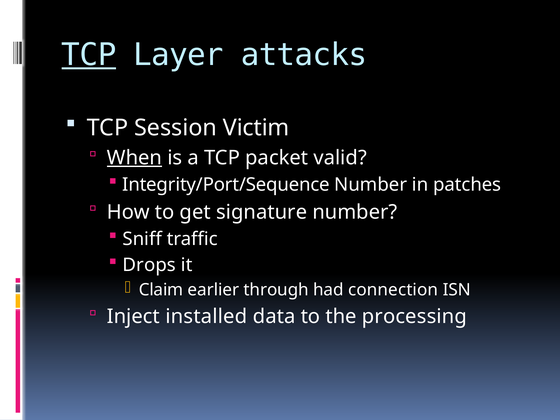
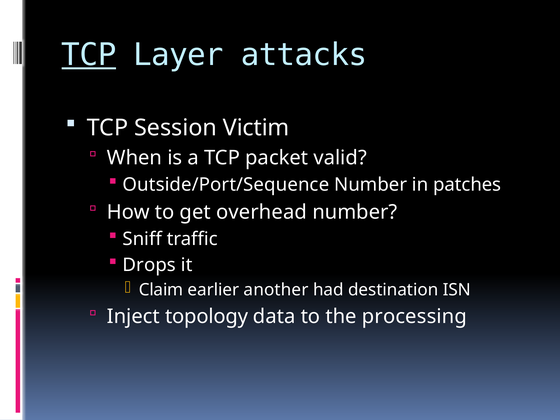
When underline: present -> none (135, 158)
Integrity/Port/Sequence: Integrity/Port/Sequence -> Outside/Port/Sequence (226, 185)
signature: signature -> overhead (262, 212)
through: through -> another (276, 290)
connection: connection -> destination (393, 290)
installed: installed -> topology (207, 317)
